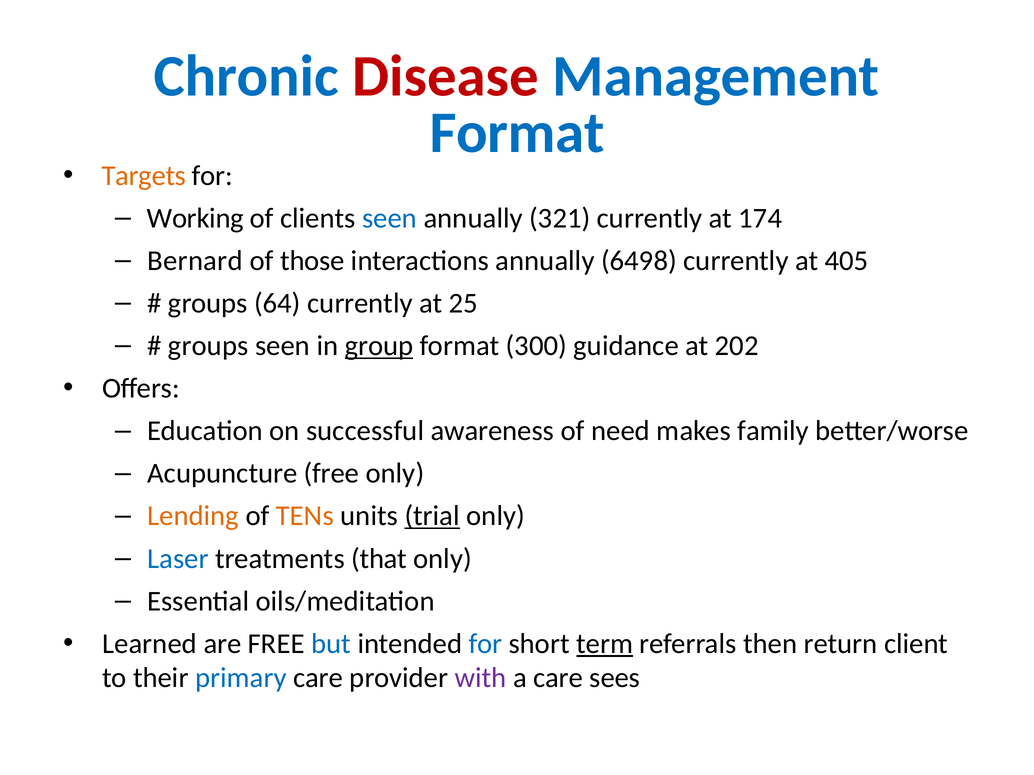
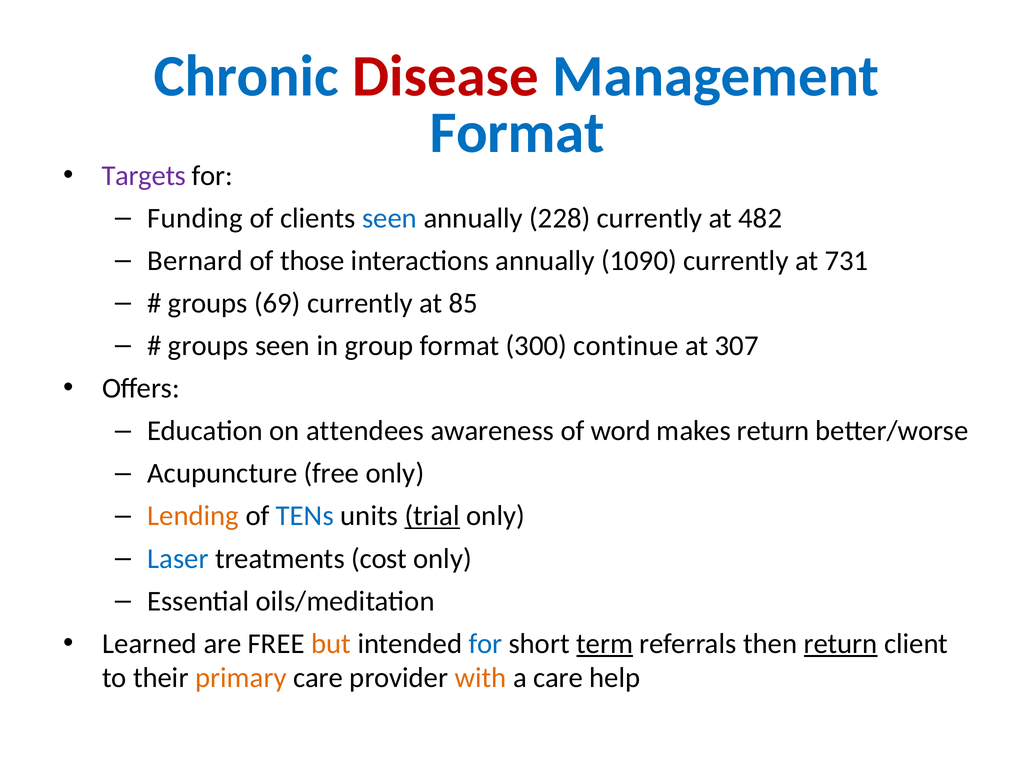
Targets colour: orange -> purple (144, 176)
Working: Working -> Funding (195, 219)
321: 321 -> 228 (560, 219)
174: 174 -> 482 (760, 219)
6498: 6498 -> 1090 (639, 261)
405: 405 -> 731 (847, 261)
64: 64 -> 69 (277, 304)
25: 25 -> 85 (463, 304)
group underline: present -> none (379, 346)
guidance: guidance -> continue (626, 346)
202: 202 -> 307 (737, 346)
successful: successful -> attendees (365, 431)
need: need -> word (621, 431)
makes family: family -> return (773, 431)
TENs colour: orange -> blue (305, 516)
that: that -> cost (379, 559)
but colour: blue -> orange (331, 644)
return underline: none -> present (841, 644)
primary colour: blue -> orange (241, 678)
with colour: purple -> orange (481, 678)
sees: sees -> help (615, 678)
